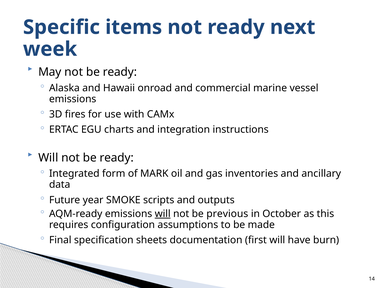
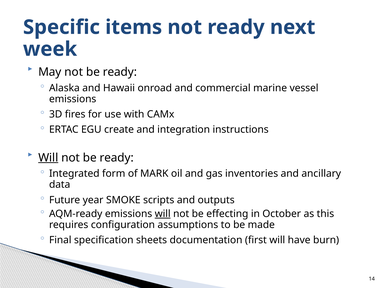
charts: charts -> create (119, 130)
Will underline: none -> present (48, 158)
previous: previous -> effecting (227, 214)
